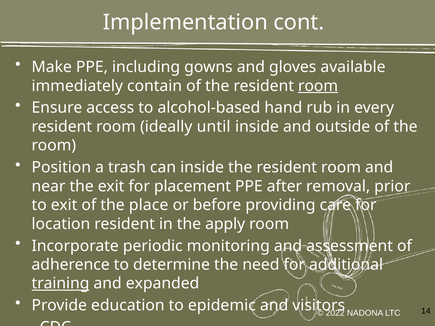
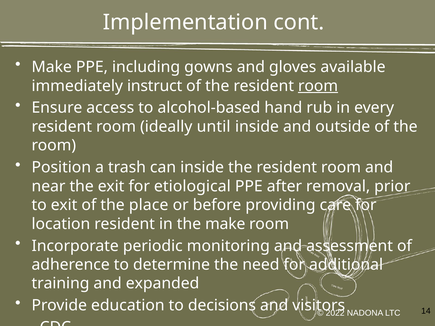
contain: contain -> instruct (155, 86)
placement: placement -> etiological (192, 186)
the apply: apply -> make (225, 224)
training underline: present -> none (60, 284)
epidemic: epidemic -> decisions (222, 306)
